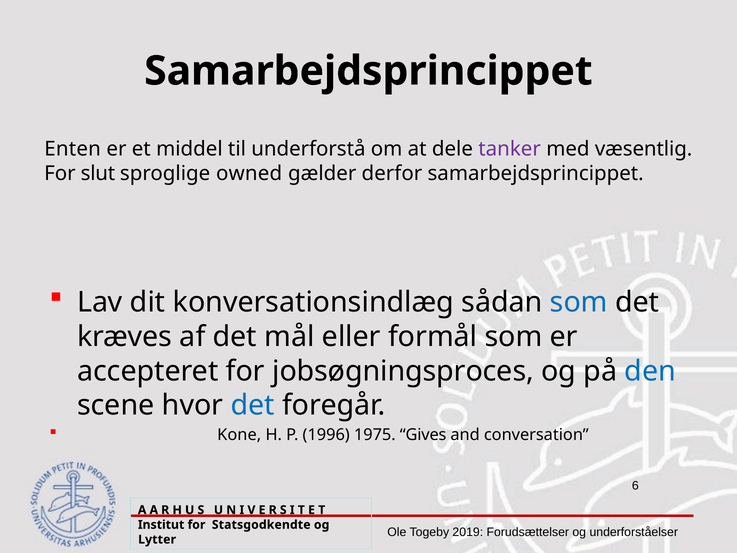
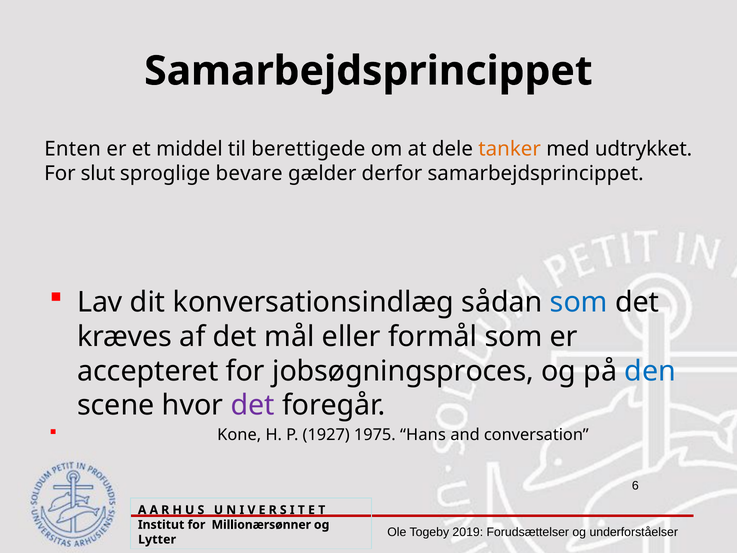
underforstå: underforstå -> berettigede (308, 149)
tanker colour: purple -> orange (510, 149)
væsentlig: væsentlig -> udtrykket (644, 149)
owned: owned -> bevare (249, 173)
det colour: blue -> purple (253, 405)
1996: 1996 -> 1927 (326, 435)
Gives: Gives -> Hans (423, 435)
Statsgodkendte: Statsgodkendte -> Millionærsønner (261, 525)
